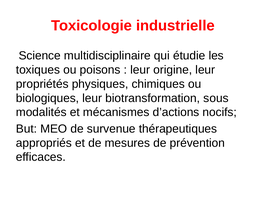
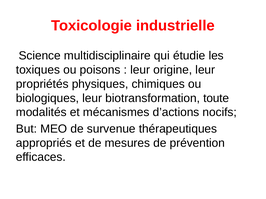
sous: sous -> toute (216, 98)
